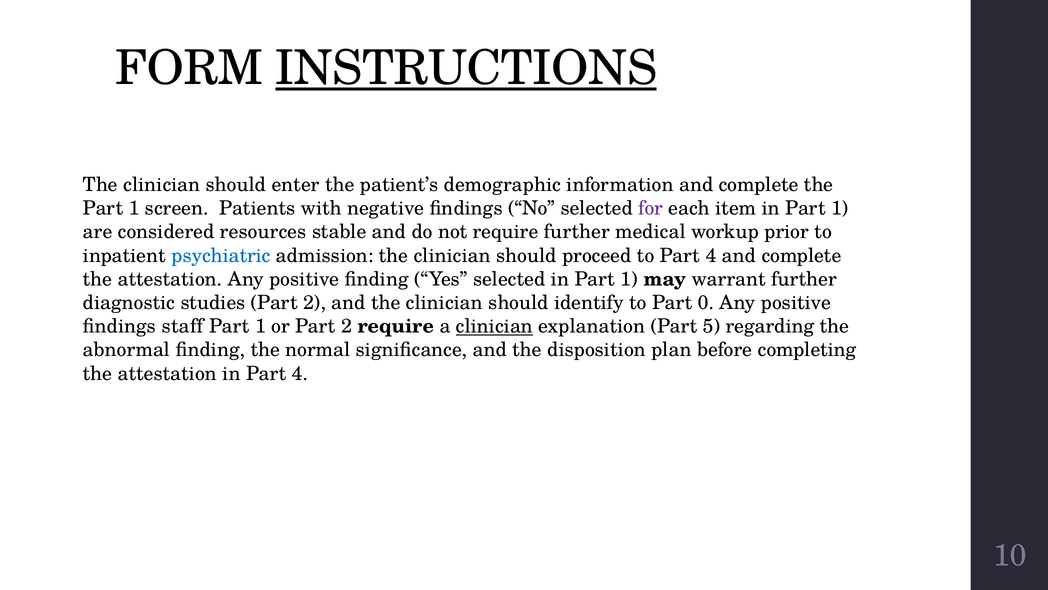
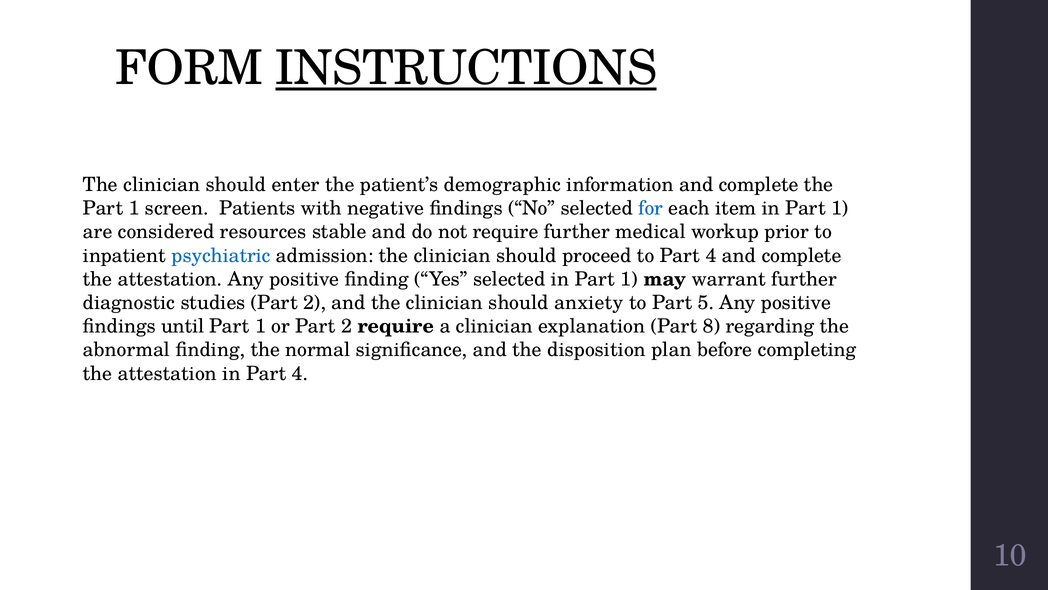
for colour: purple -> blue (651, 208)
identify: identify -> anxiety (589, 303)
0: 0 -> 5 (706, 303)
staff: staff -> until (183, 326)
clinician underline: present -> none (494, 326)
5: 5 -> 8 (712, 326)
